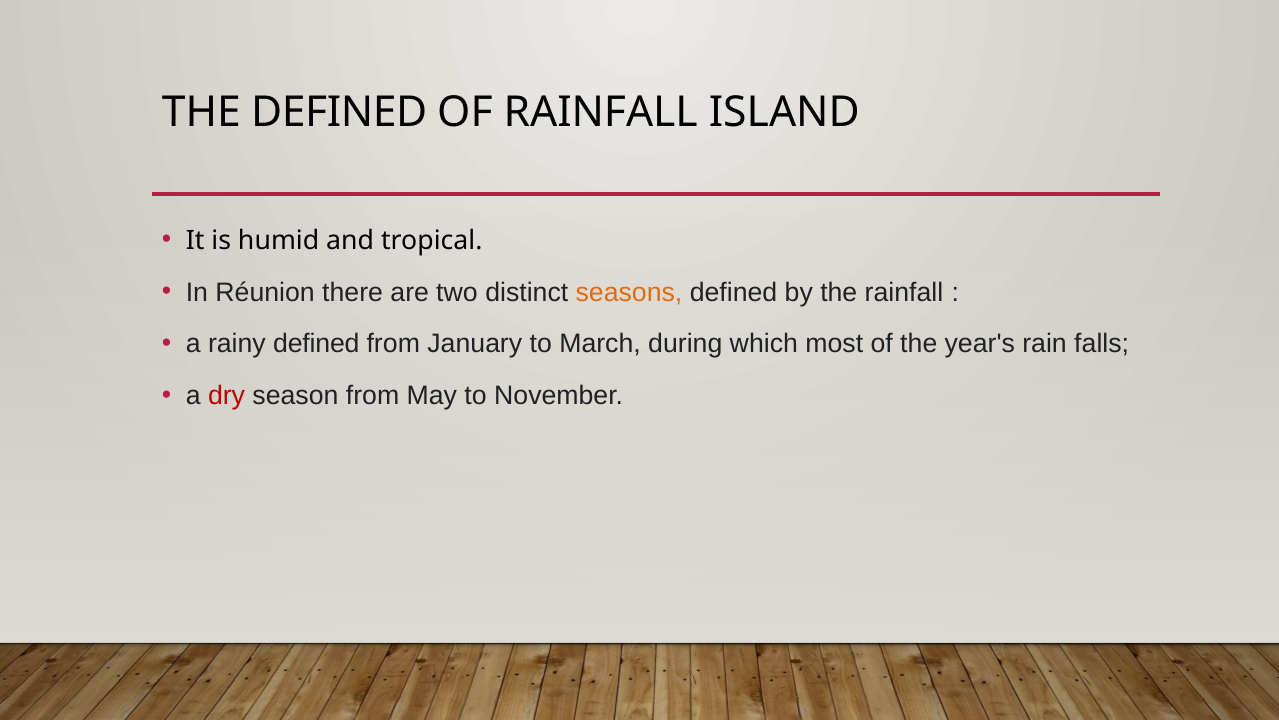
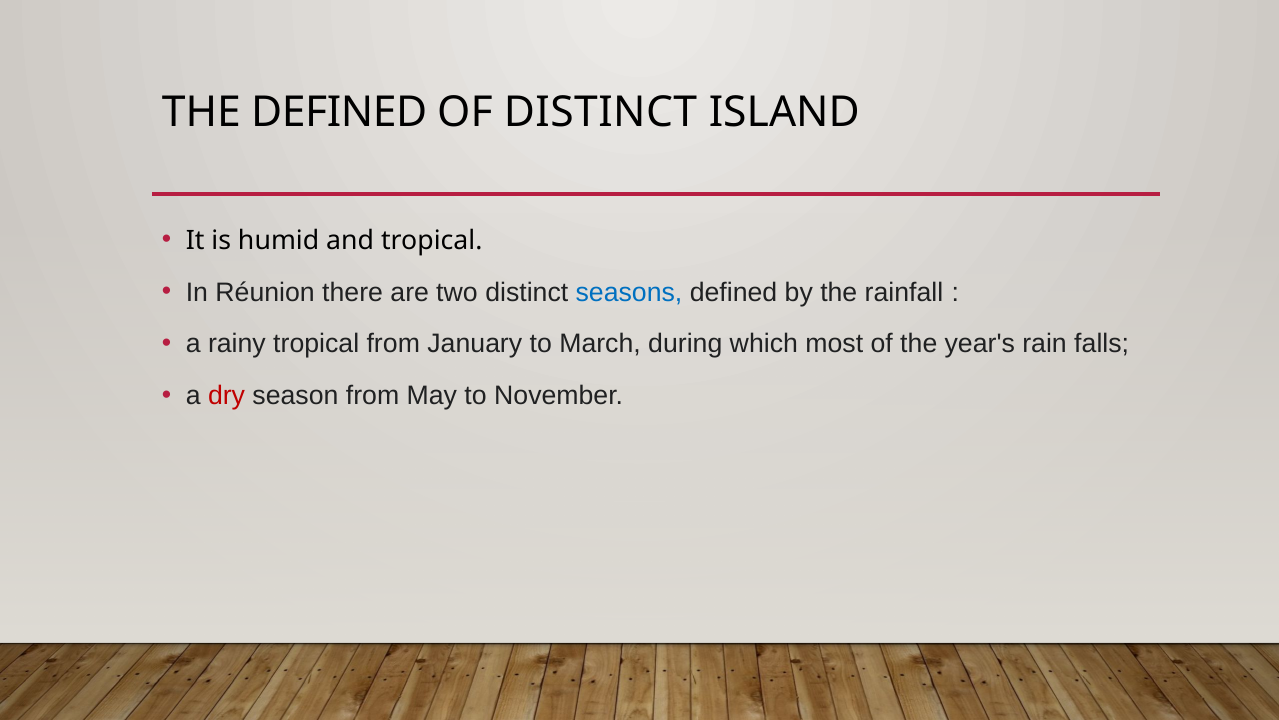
OF RAINFALL: RAINFALL -> DISTINCT (600, 112)
seasons colour: orange -> blue (629, 292)
rainy defined: defined -> tropical (316, 344)
